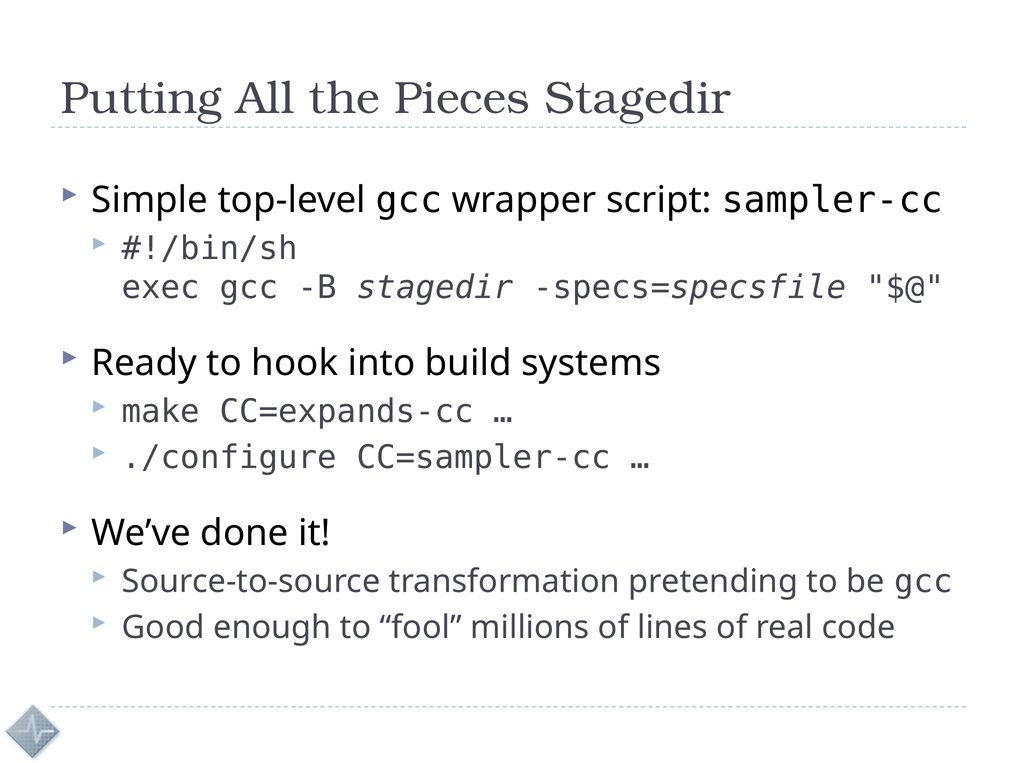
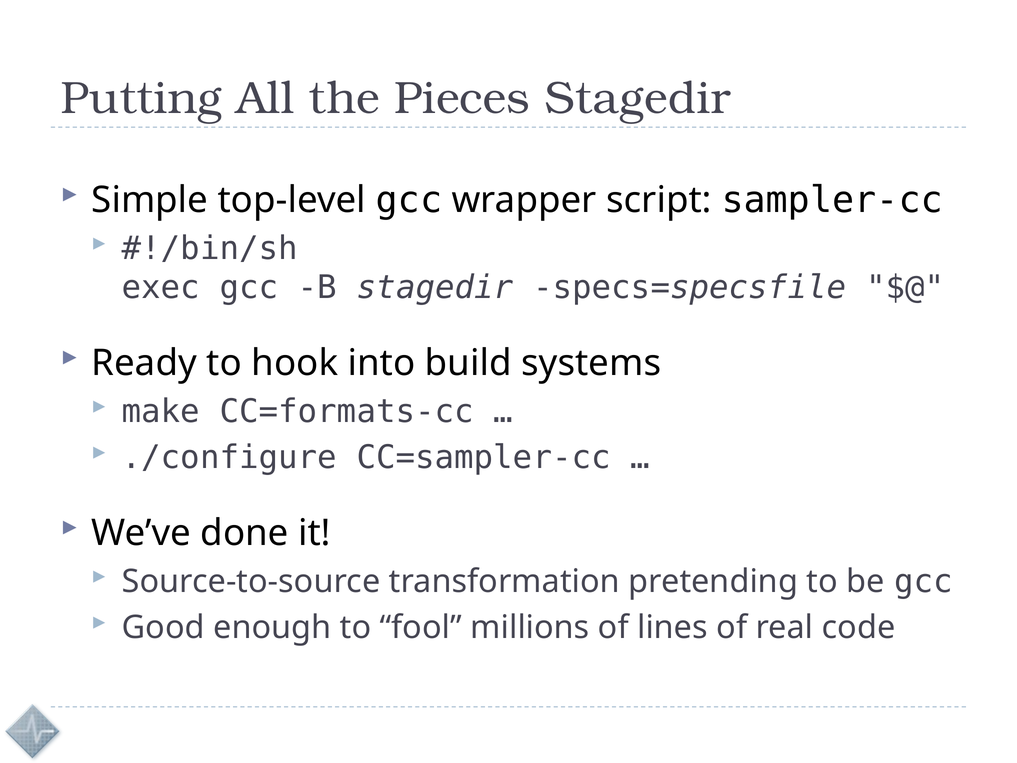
CC=expands-cc: CC=expands-cc -> CC=formats-cc (347, 411)
